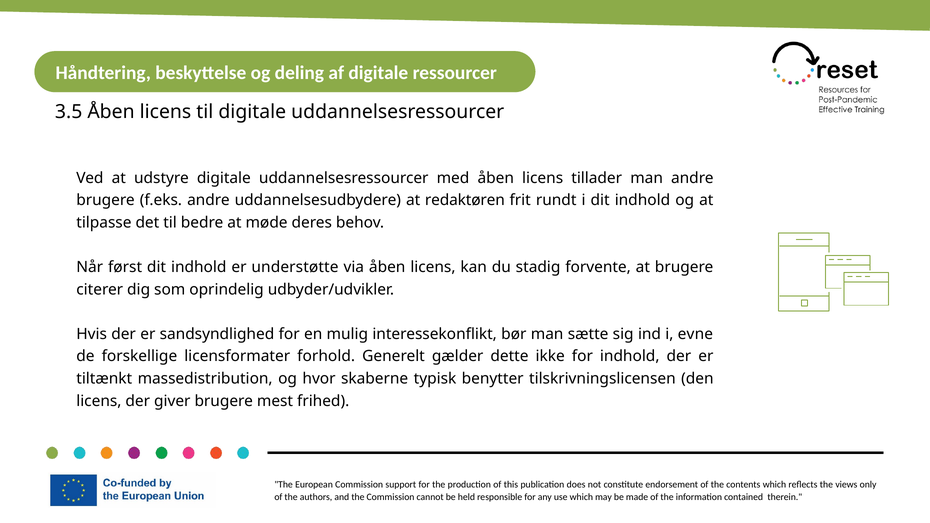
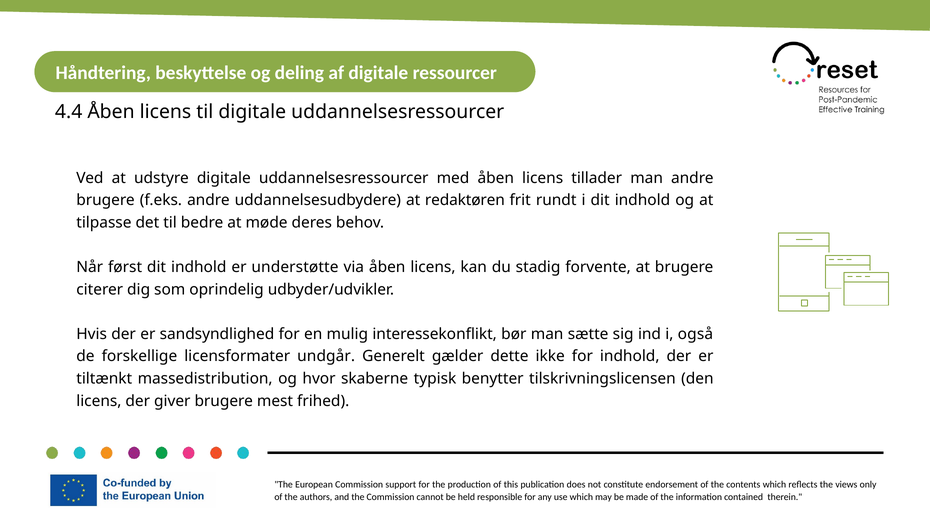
3.5: 3.5 -> 4.4 (69, 112)
evne: evne -> også (695, 334)
forhold: forhold -> undgår (326, 356)
